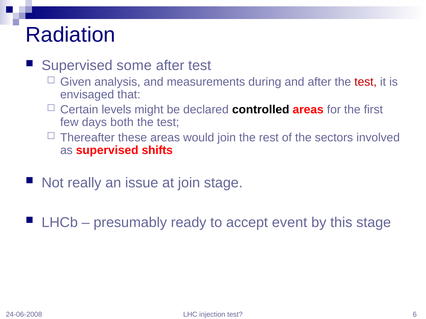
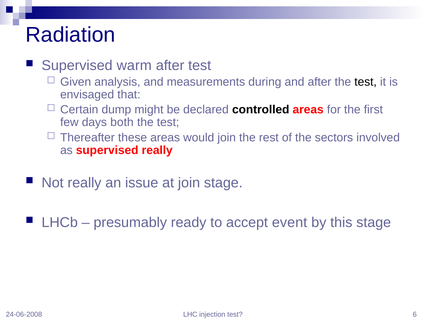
some: some -> warm (134, 65)
test colour: red -> black (366, 82)
levels: levels -> dump (116, 110)
supervised shifts: shifts -> really (157, 151)
